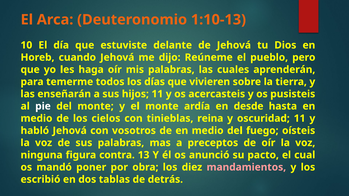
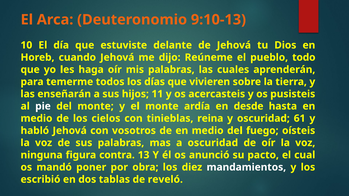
1:10-13: 1:10-13 -> 9:10-13 (218, 20)
pero: pero -> todo (304, 57)
oscuridad 11: 11 -> 61 (300, 119)
a preceptos: preceptos -> oscuridad (213, 143)
mandamientos colour: pink -> white (246, 167)
detrás: detrás -> reveló (165, 180)
